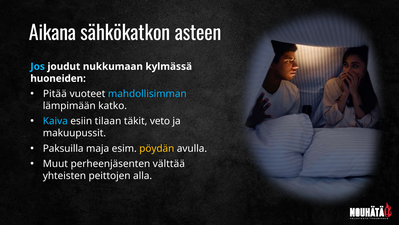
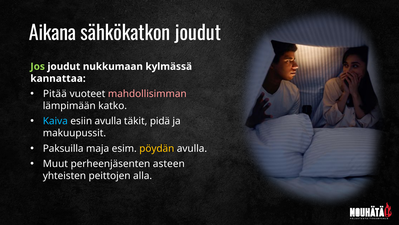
sähkökatkon asteen: asteen -> joudut (198, 33)
Jos colour: light blue -> light green (38, 66)
huoneiden: huoneiden -> kannattaa (58, 78)
mahdollisimman colour: light blue -> pink (147, 94)
esiin tilaan: tilaan -> avulla (108, 121)
veto: veto -> pidä (160, 121)
välttää: välttää -> asteen (169, 163)
